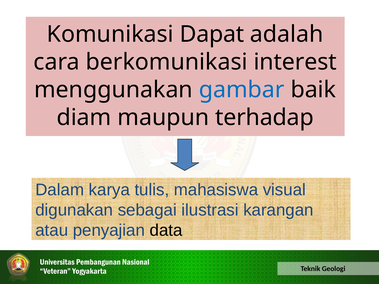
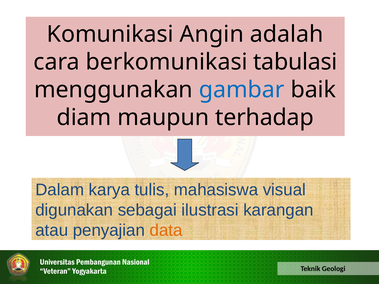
Dapat: Dapat -> Angin (212, 34)
interest: interest -> tabulasi (295, 62)
data colour: black -> orange (166, 230)
